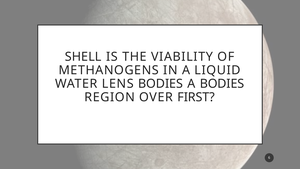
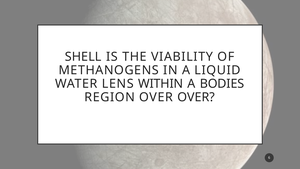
LENS BODIES: BODIES -> WITHIN (161, 84)
OVER FIRST: FIRST -> OVER (196, 97)
